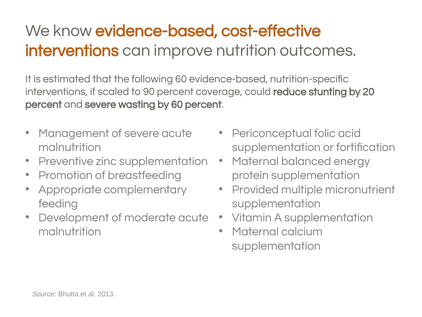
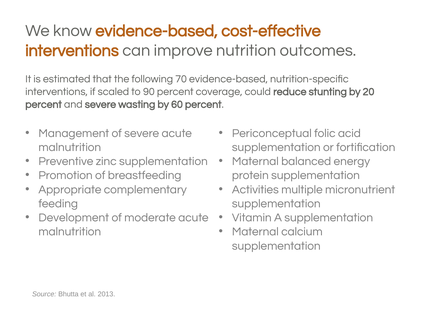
following 60: 60 -> 70 (181, 79)
Provided: Provided -> Activities (255, 189)
